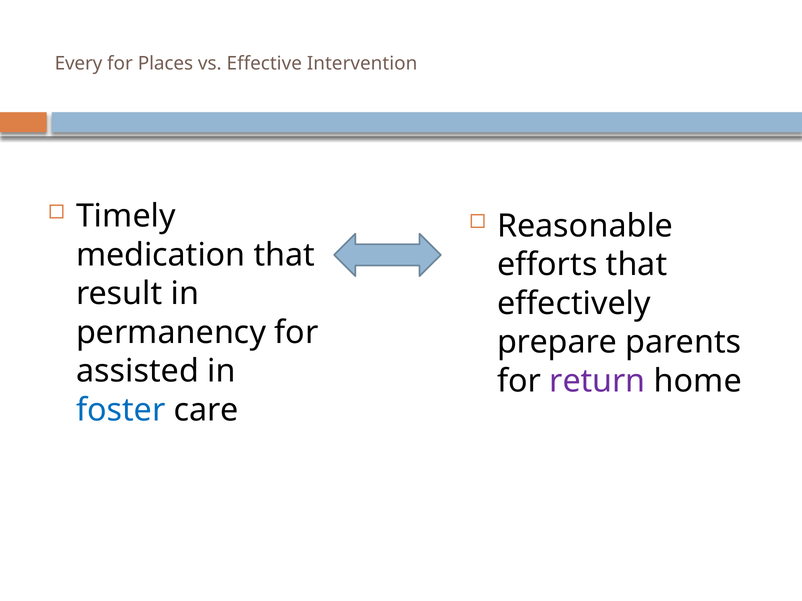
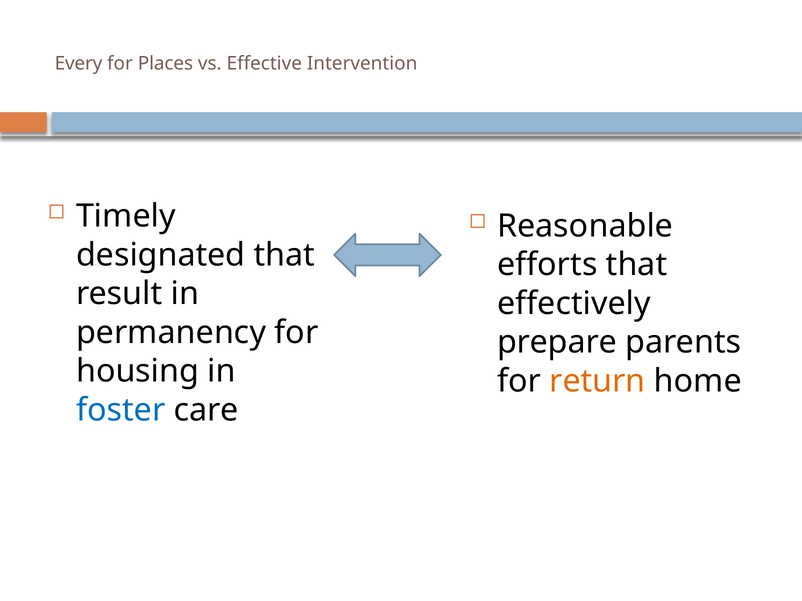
medication: medication -> designated (161, 255)
assisted: assisted -> housing (138, 371)
return colour: purple -> orange (597, 381)
